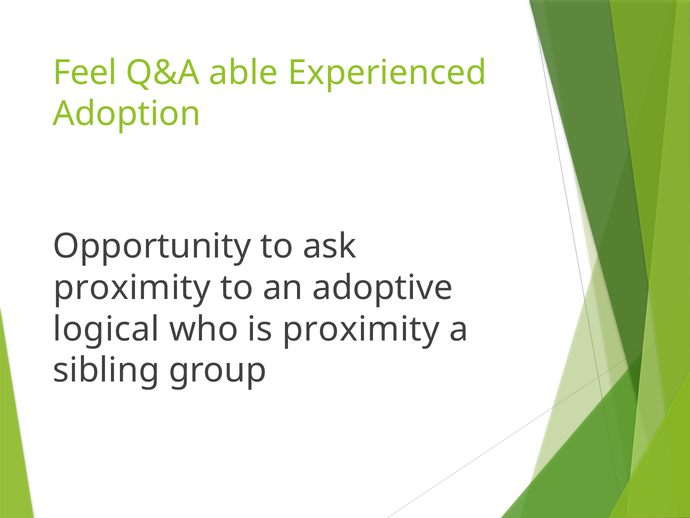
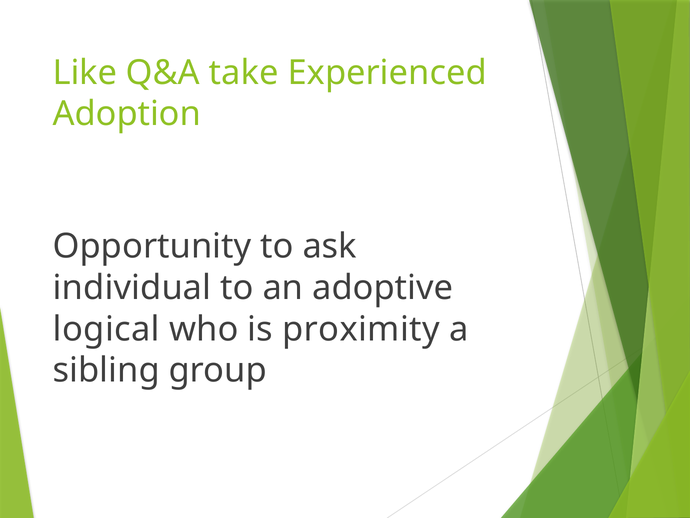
Feel: Feel -> Like (85, 73)
able: able -> take (244, 73)
proximity: proximity -> individual (132, 287)
